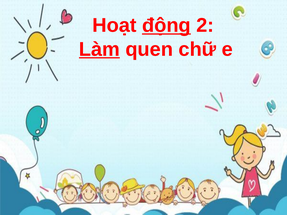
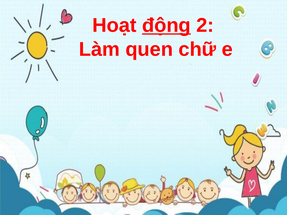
Làm underline: present -> none (99, 49)
